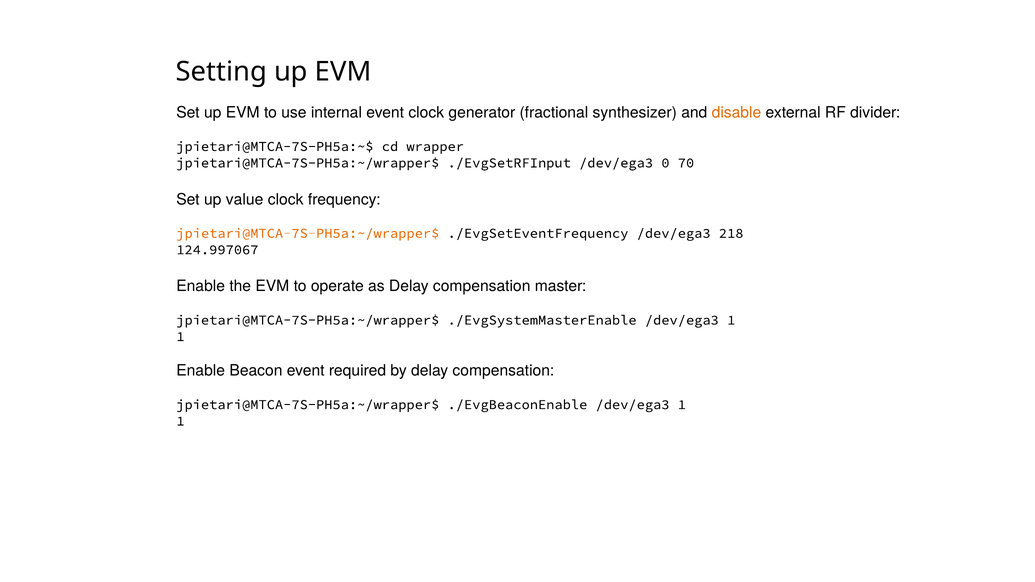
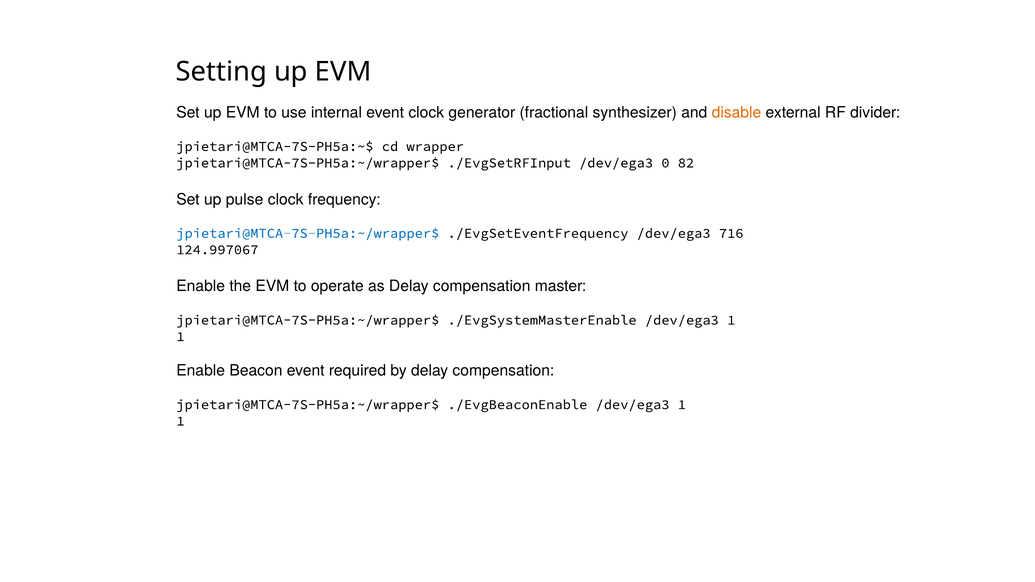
70: 70 -> 82 (686, 163)
value: value -> pulse (245, 199)
jpietari@MTCA-7S-PH5a:~/wrapper$ colour: orange -> blue (308, 233)
218: 218 -> 716 (731, 233)
